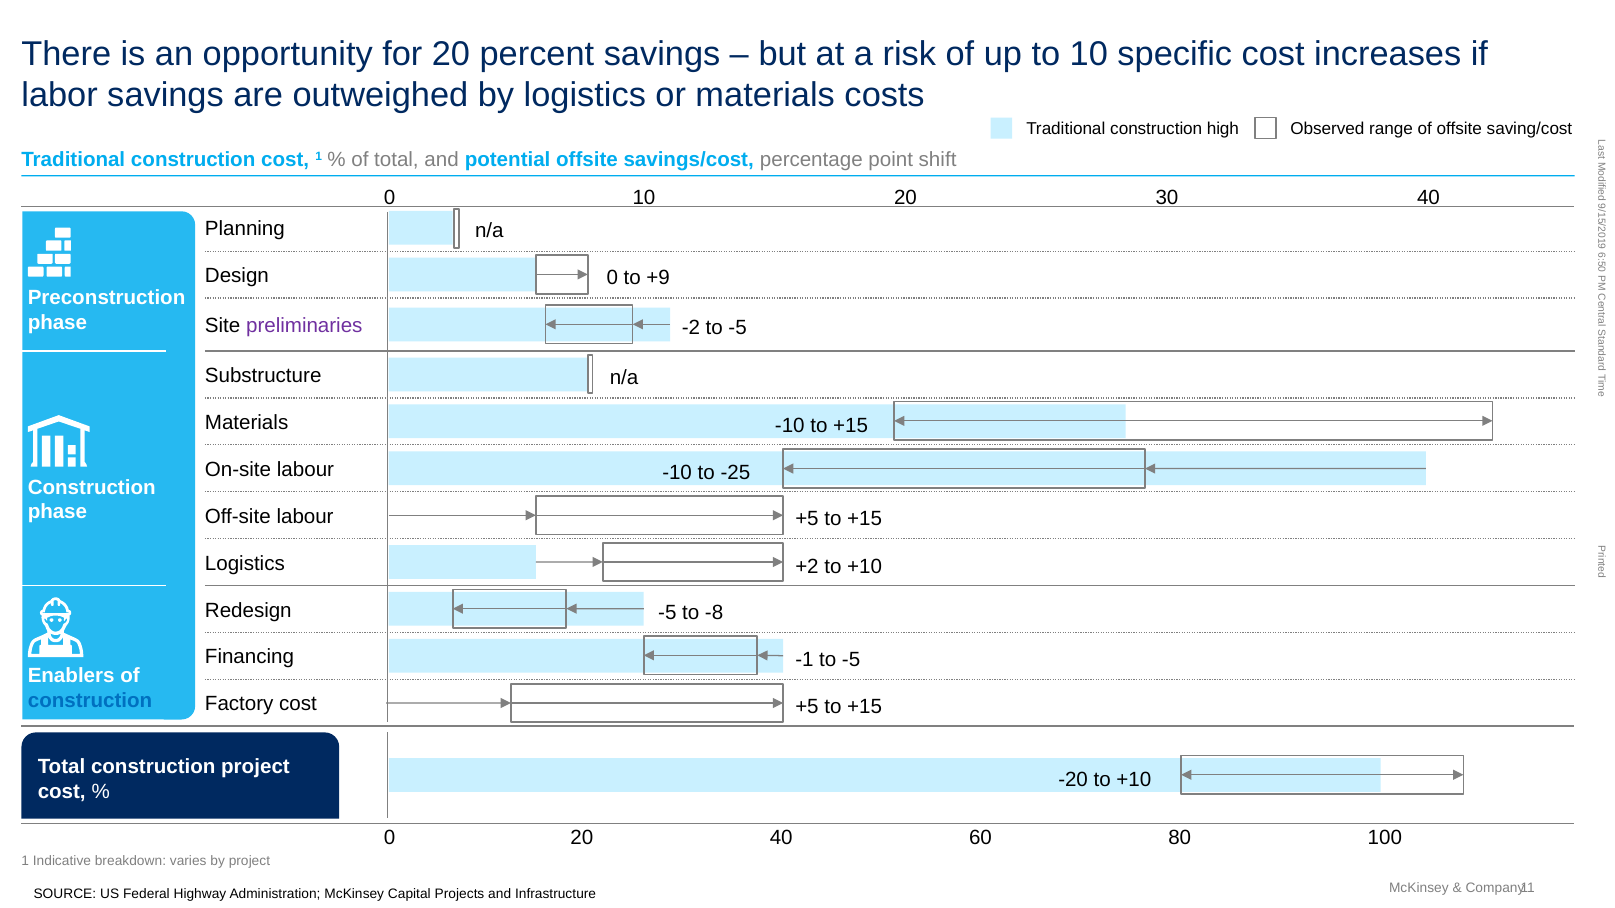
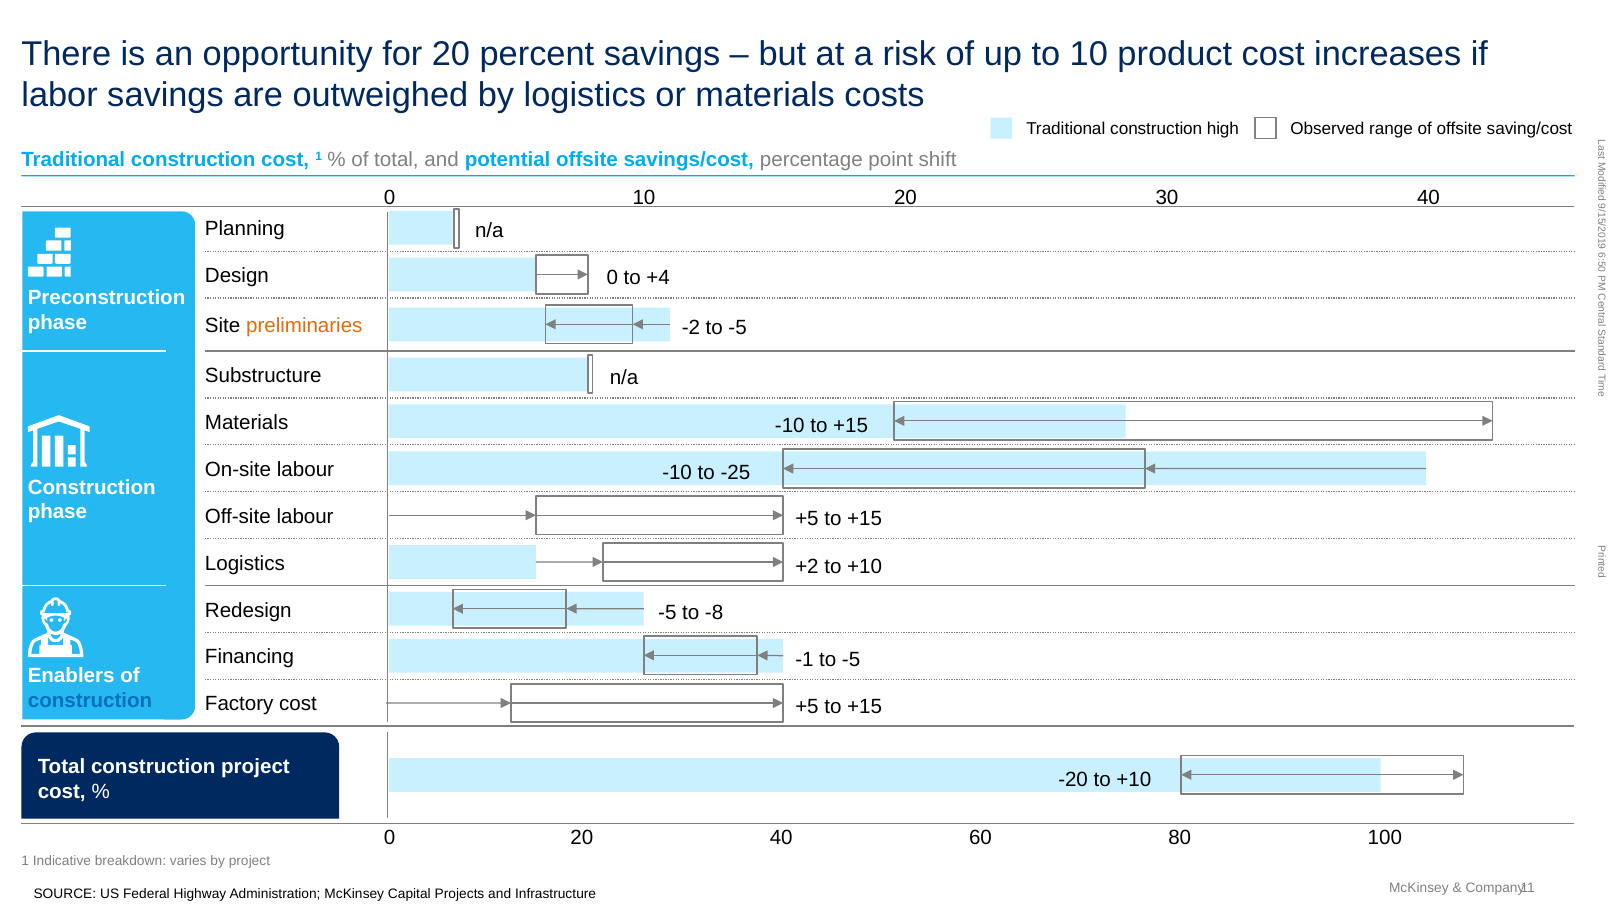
specific: specific -> product (1175, 54)
+9: +9 -> +4 (658, 278)
preliminaries colour: purple -> orange (304, 326)
